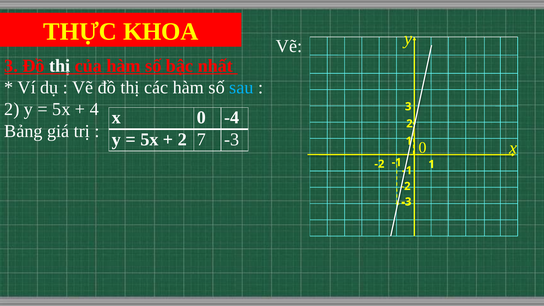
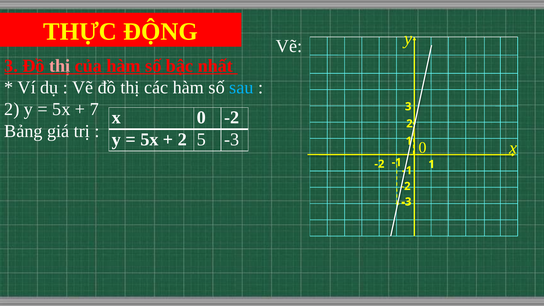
KHOA: KHOA -> ĐỘNG (161, 31)
thị colour: white -> pink (60, 66)
4: 4 -> 7 (94, 109)
0 -4: -4 -> -2 (232, 118)
7: 7 -> 5 (201, 139)
